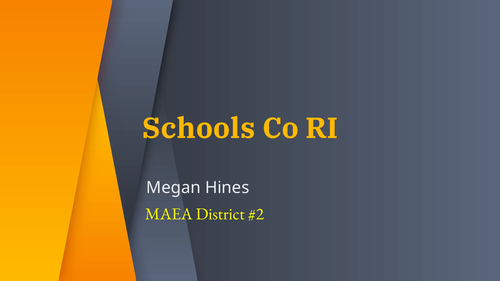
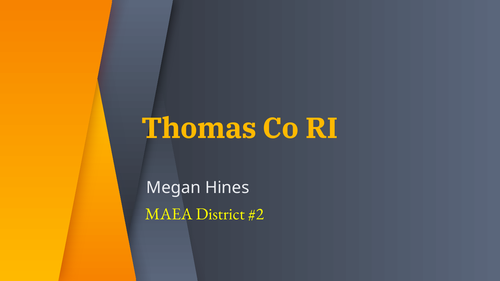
Schools: Schools -> Thomas (199, 129)
